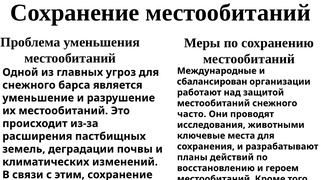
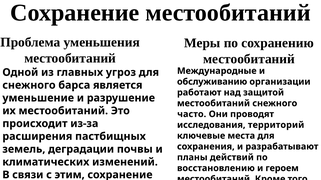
сбалансирован: сбалансирован -> обслуживанию (212, 82)
животными: животными -> территорий (276, 125)
